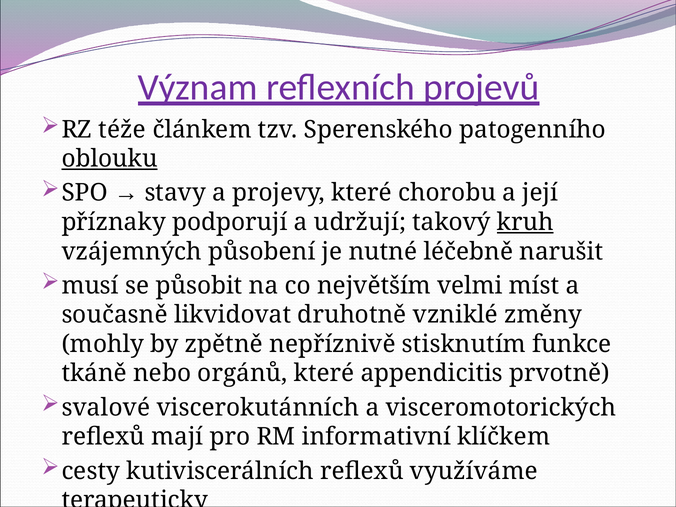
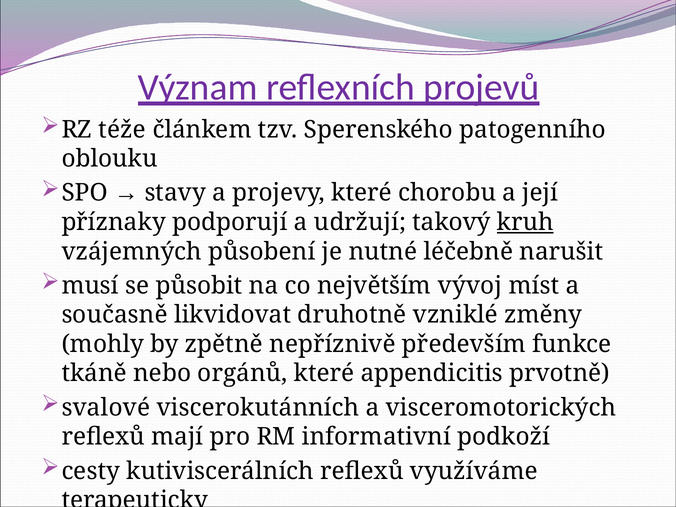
oblouku underline: present -> none (110, 159)
velmi: velmi -> vývoj (470, 286)
stisknutím: stisknutím -> především (464, 344)
klíčkem: klíčkem -> podkoží (504, 437)
